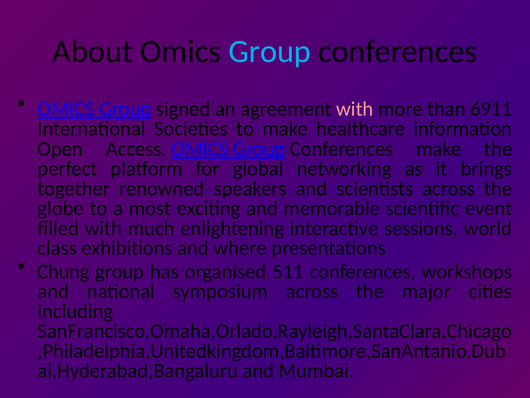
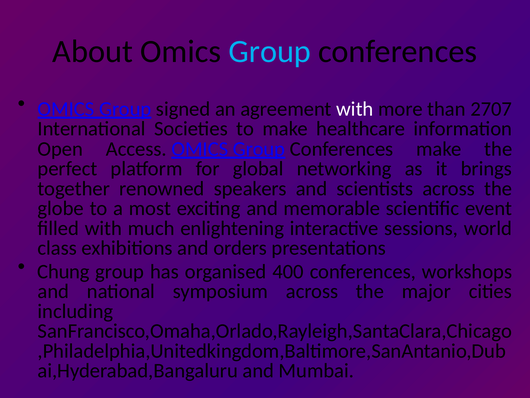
with colour: pink -> white (355, 109)
6911: 6911 -> 2707 (491, 109)
where: where -> orders (240, 248)
511: 511 -> 400 (288, 271)
